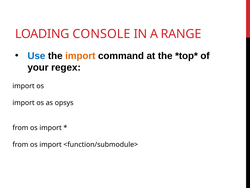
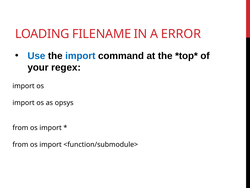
CONSOLE: CONSOLE -> FILENAME (102, 34)
RANGE: RANGE -> ERROR (181, 34)
import colour: orange -> blue (80, 56)
